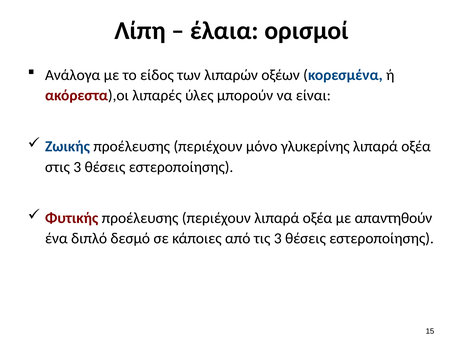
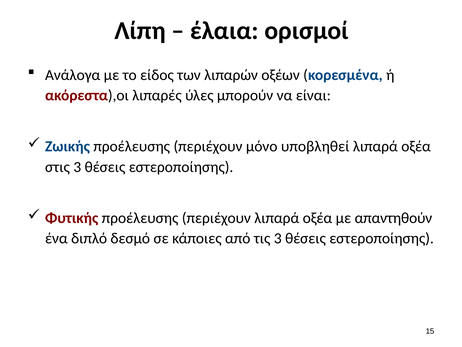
γλυκερίνης: γλυκερίνης -> υποβληθεί (315, 146)
